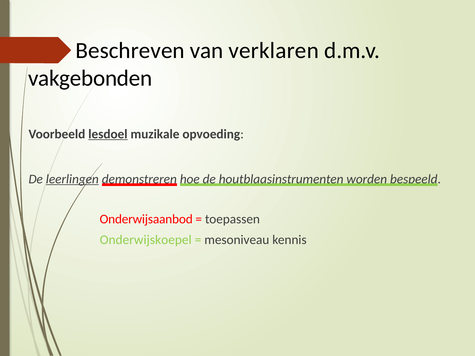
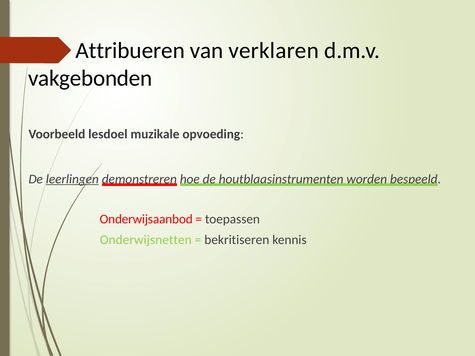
Beschreven: Beschreven -> Attribueren (130, 51)
lesdoel underline: present -> none (108, 134)
Onderwijskoepel: Onderwijskoepel -> Onderwijsnetten (146, 240)
mesoniveau: mesoniveau -> bekritiseren (237, 240)
